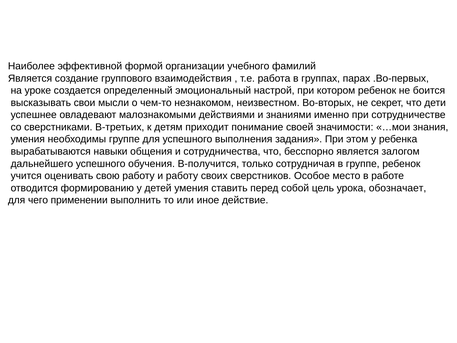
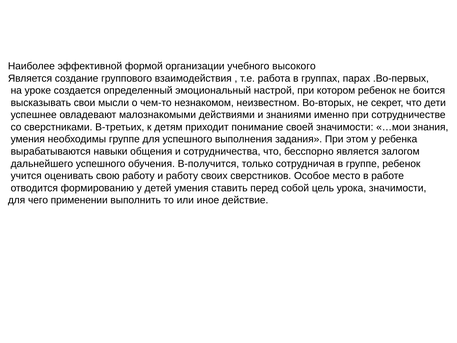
фамилий: фамилий -> высокого (294, 66)
урока обозначает: обозначает -> значимости (398, 188)
